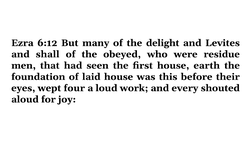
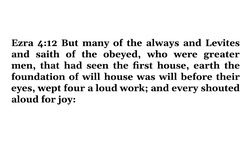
6:12: 6:12 -> 4:12 (47, 43)
delight: delight -> always (163, 43)
shall: shall -> saith (48, 54)
residue: residue -> greater (222, 54)
of laid: laid -> will (91, 77)
was this: this -> will (168, 77)
